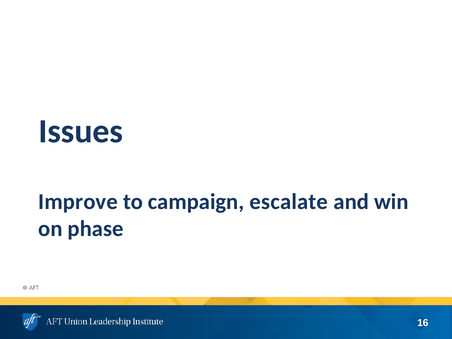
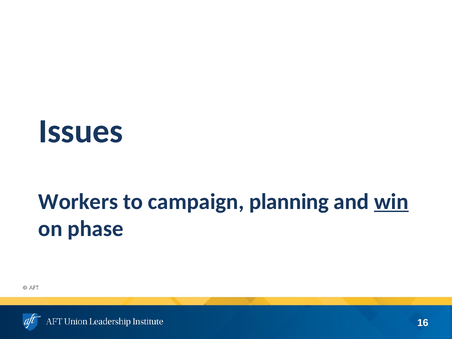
Improve: Improve -> Workers (78, 202)
escalate: escalate -> planning (289, 202)
win underline: none -> present (391, 202)
